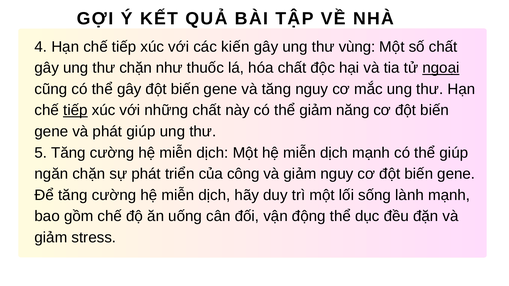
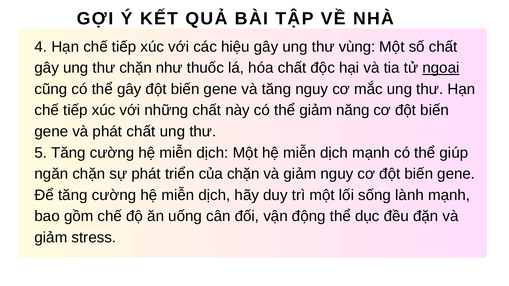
kiến: kiến -> hiệu (235, 47)
tiếp underline: present -> none (75, 110)
phát giúp: giúp -> chất (141, 132)
của công: công -> chặn (243, 174)
